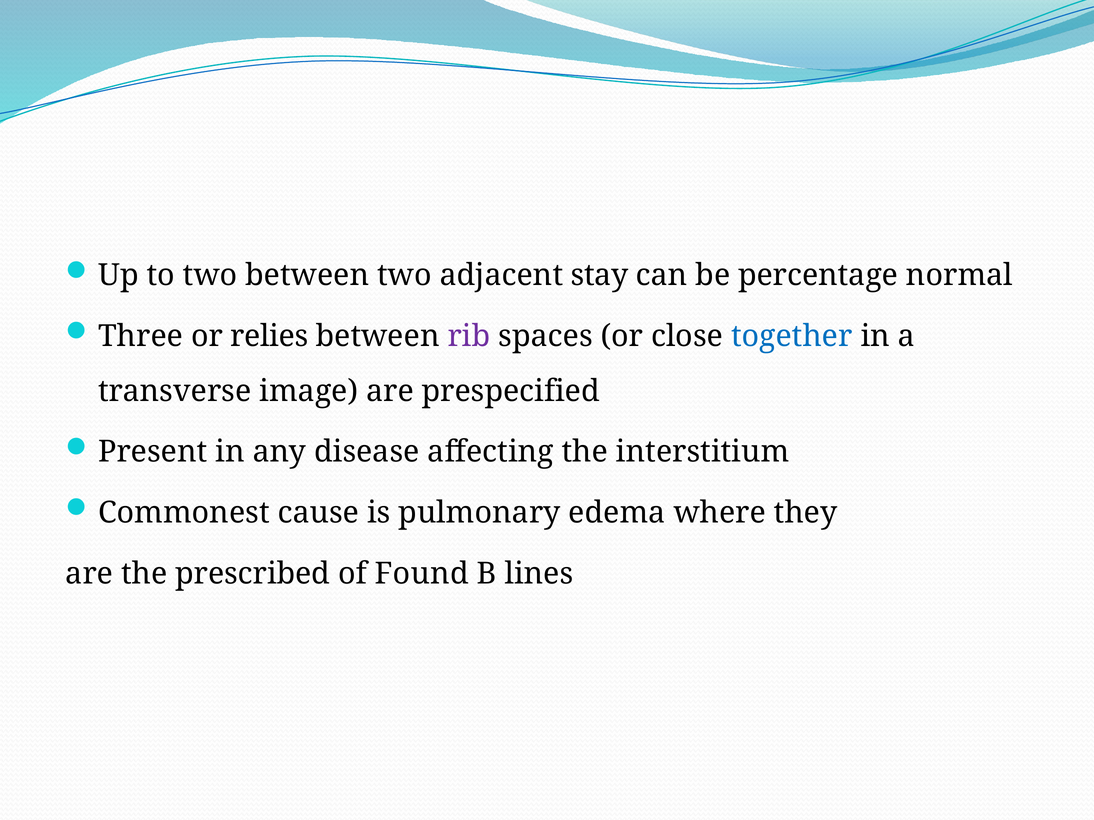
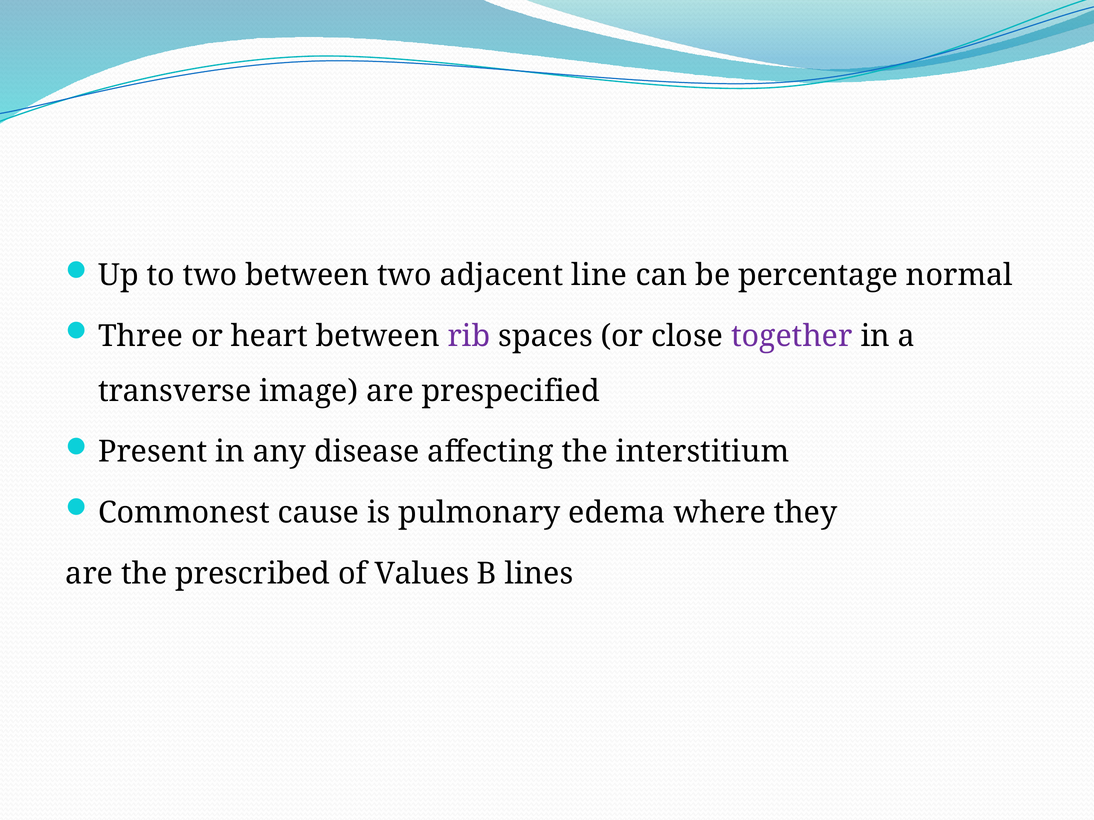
stay: stay -> line (599, 276)
relies: relies -> heart (269, 336)
together colour: blue -> purple (792, 336)
Found: Found -> Values (422, 574)
